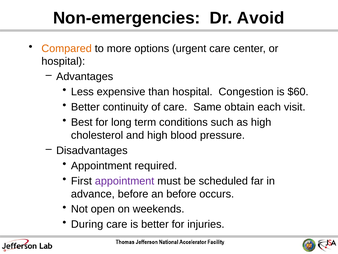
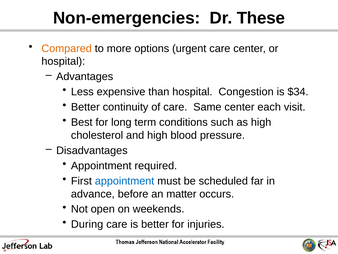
Avoid: Avoid -> These (261, 18)
$60: $60 -> $34 (298, 92)
Same obtain: obtain -> center (239, 107)
appointment colour: purple -> blue (125, 181)
an before: before -> matter (181, 194)
